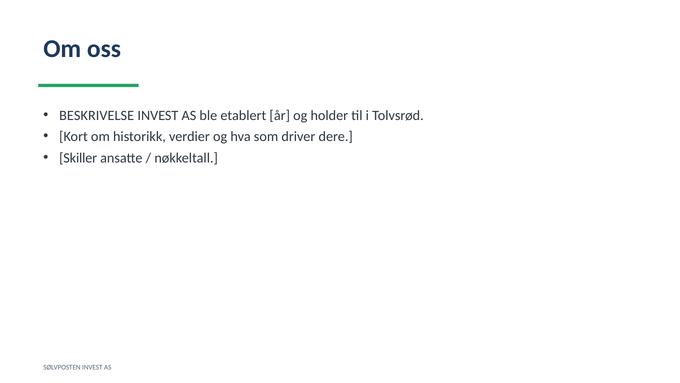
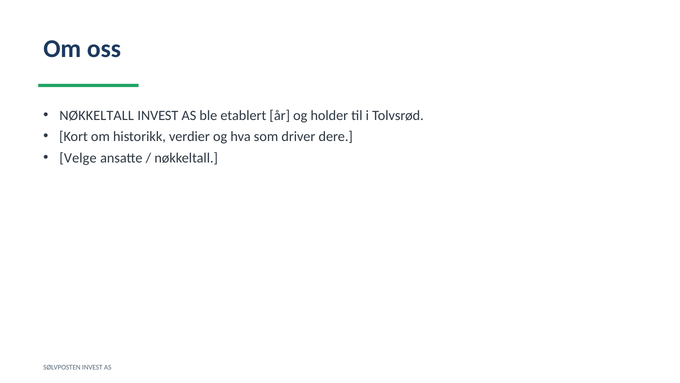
BESKRIVELSE: BESKRIVELSE -> NØKKELTALL (97, 115)
Skiller: Skiller -> Velge (78, 158)
